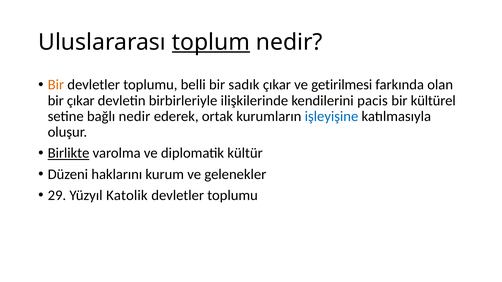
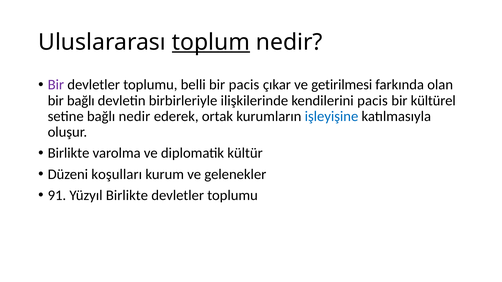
Bir colour: orange -> purple (56, 85)
bir sadık: sadık -> pacis (244, 85)
bir çıkar: çıkar -> bağlı (81, 101)
Birlikte underline: present -> none (69, 153)
haklarını: haklarını -> koşulları (117, 174)
29: 29 -> 91 (57, 195)
Yüzyıl Katolik: Katolik -> Birlikte (127, 195)
